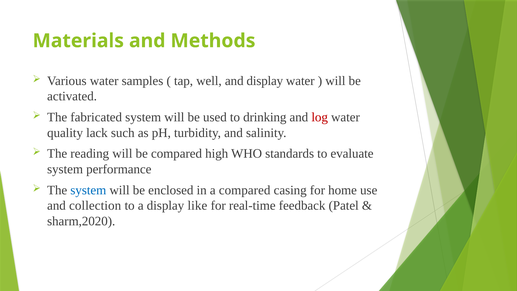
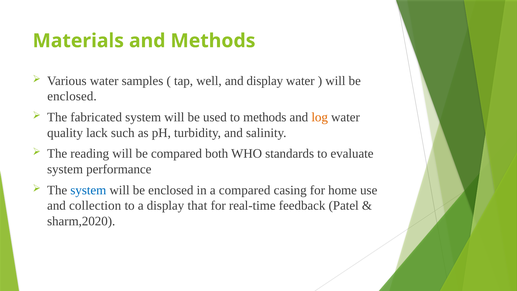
activated: activated -> enclosed (72, 96)
to drinking: drinking -> methods (265, 117)
log colour: red -> orange (320, 117)
high: high -> both (217, 154)
like: like -> that (197, 206)
